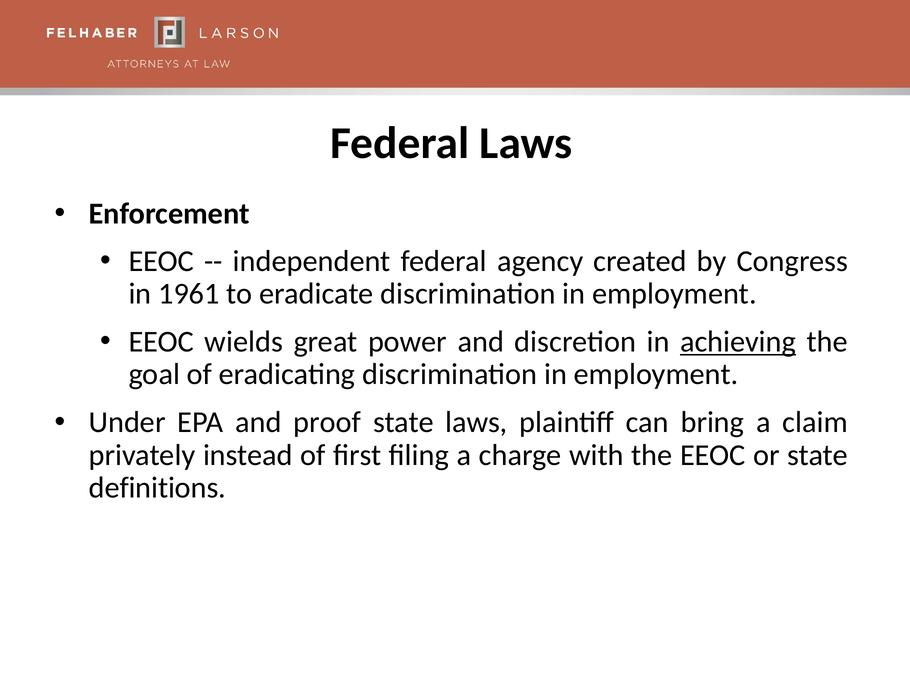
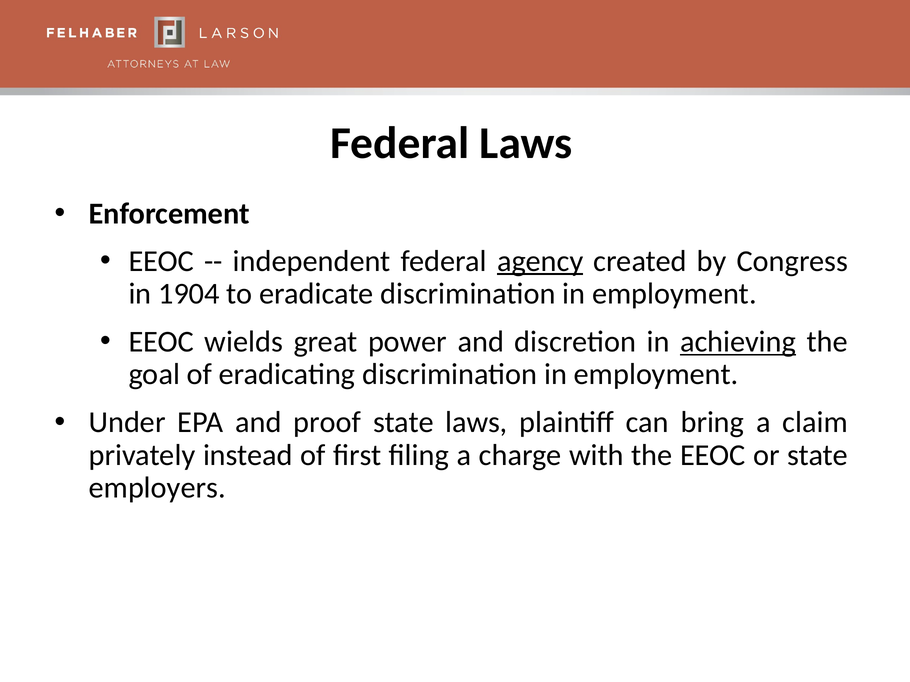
agency underline: none -> present (540, 261)
1961: 1961 -> 1904 (189, 294)
definitions: definitions -> employers (157, 488)
